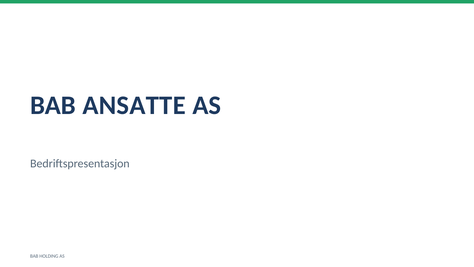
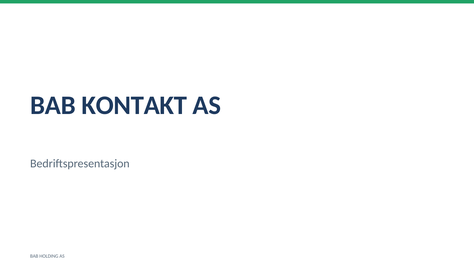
ANSATTE: ANSATTE -> KONTAKT (134, 105)
